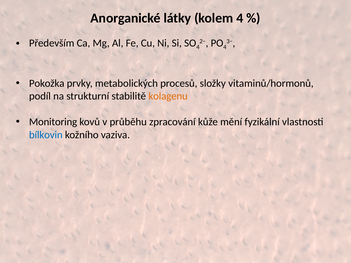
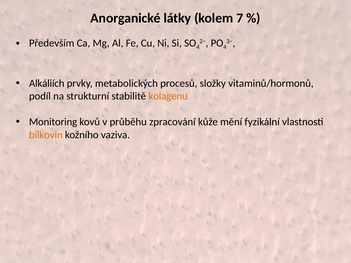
kolem 4: 4 -> 7 (240, 18)
Pokožka: Pokožka -> Alkáliích (47, 83)
bílkovin colour: blue -> orange (46, 135)
